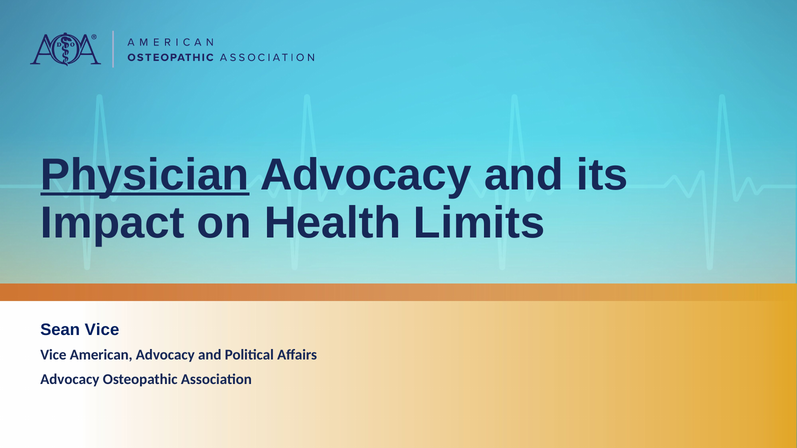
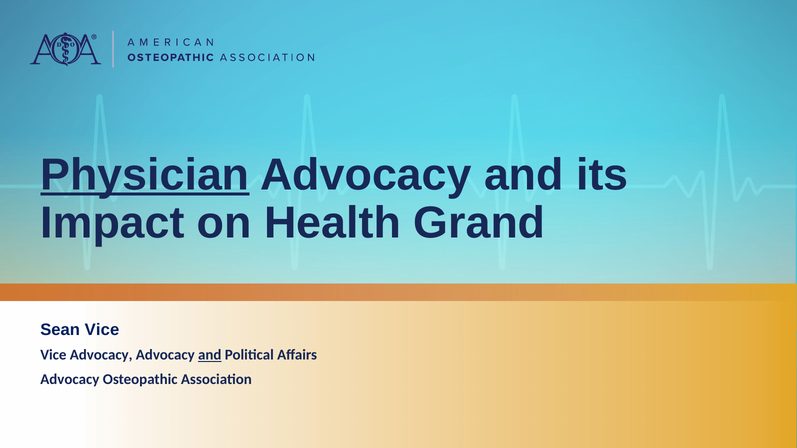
Limits: Limits -> Grand (479, 223)
Vice American: American -> Advocacy (101, 355)
and underline: none -> present (210, 355)
